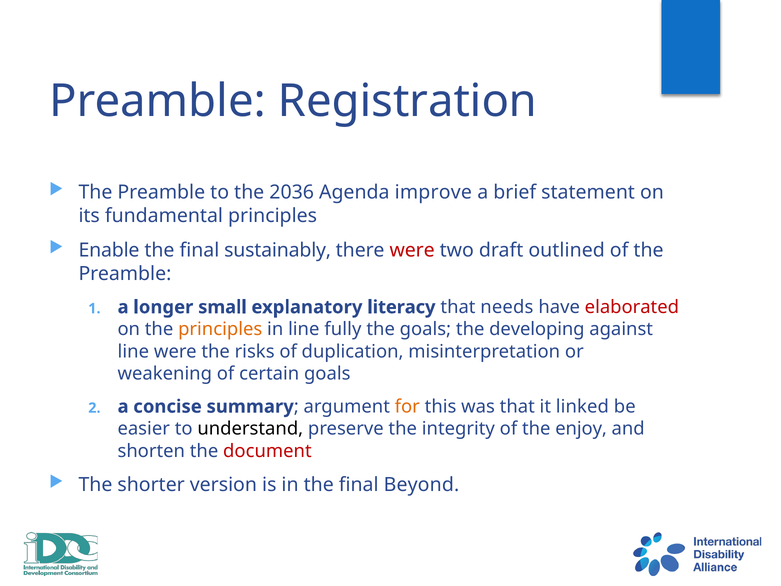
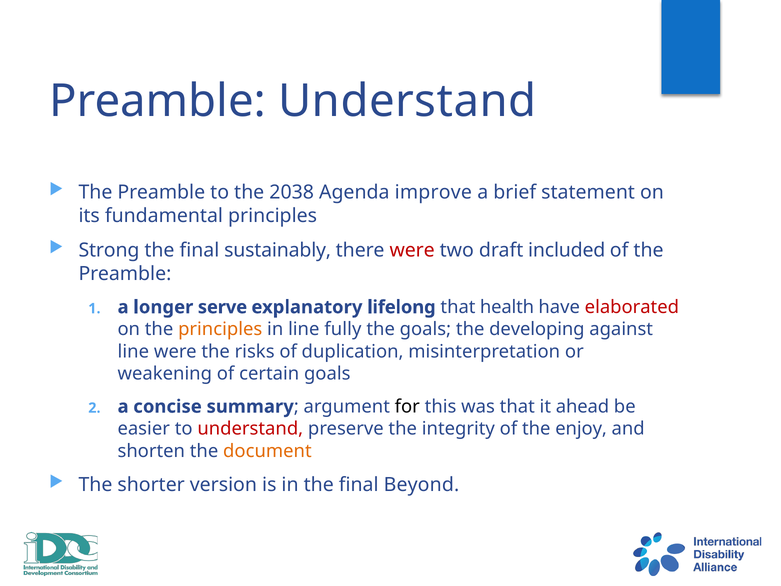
Preamble Registration: Registration -> Understand (407, 101)
2036: 2036 -> 2038 (292, 192)
Enable: Enable -> Strong (109, 250)
outlined: outlined -> included (567, 250)
small: small -> serve (223, 307)
literacy: literacy -> lifelong (401, 307)
needs: needs -> health (507, 307)
for colour: orange -> black (407, 406)
linked: linked -> ahead (583, 406)
understand colour: black -> red (250, 429)
document colour: red -> orange (267, 451)
